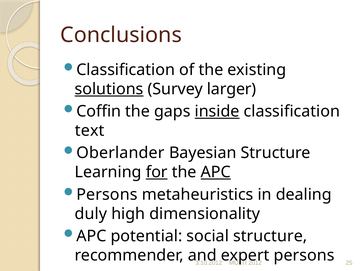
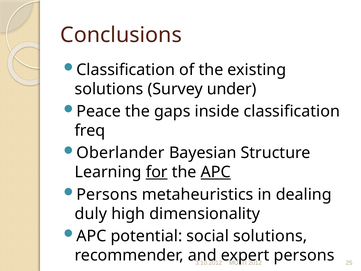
solutions underline: present -> none (109, 89)
larger: larger -> under (232, 89)
Coffin: Coffin -> Peace (99, 111)
inside underline: present -> none (217, 111)
text: text -> freq (90, 131)
social structure: structure -> solutions (270, 236)
